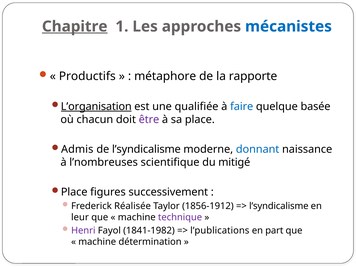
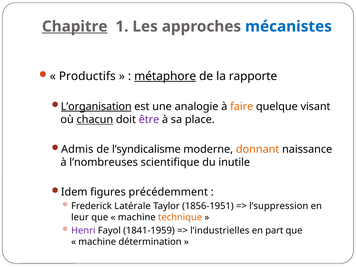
métaphore underline: none -> present (165, 76)
qualifiée: qualifiée -> analogie (197, 107)
faire colour: blue -> orange (242, 107)
basée: basée -> visant (316, 107)
chacun underline: none -> present (95, 120)
donnant colour: blue -> orange (258, 149)
mitigé: mitigé -> inutile (234, 162)
Place: Place -> Idem (74, 192)
successivement: successivement -> précédemment (168, 192)
Réalisée: Réalisée -> Latérale (132, 206)
1856-1912: 1856-1912 -> 1856-1951 (208, 206)
l’syndicalisme: l’syndicalisme -> l’suppression (279, 206)
technique colour: purple -> orange (180, 217)
1841-1982: 1841-1982 -> 1841-1959 (149, 230)
l’publications: l’publications -> l’industrielles (220, 230)
